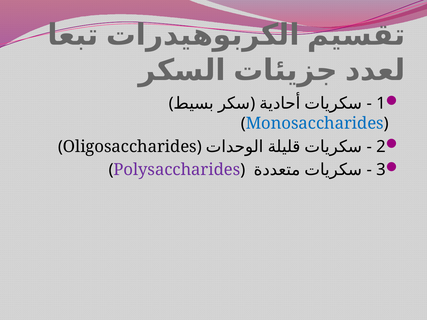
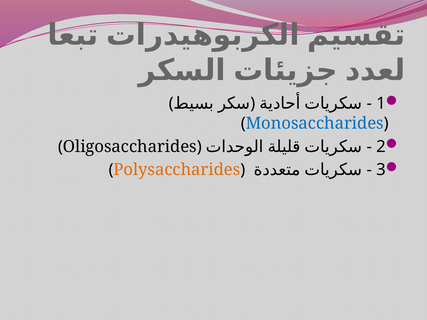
Polysaccharides colour: purple -> orange (177, 170)
